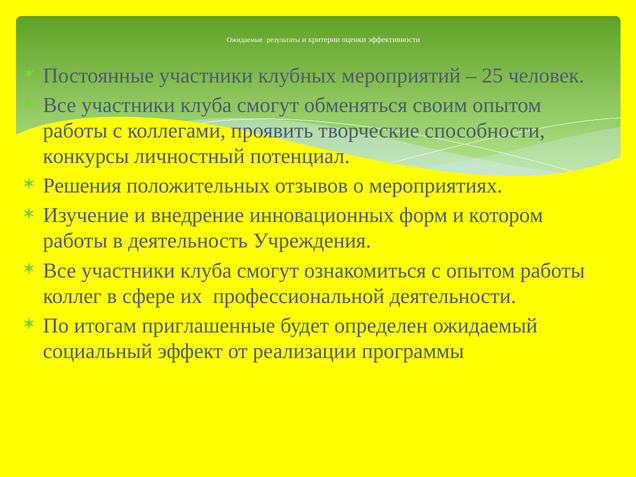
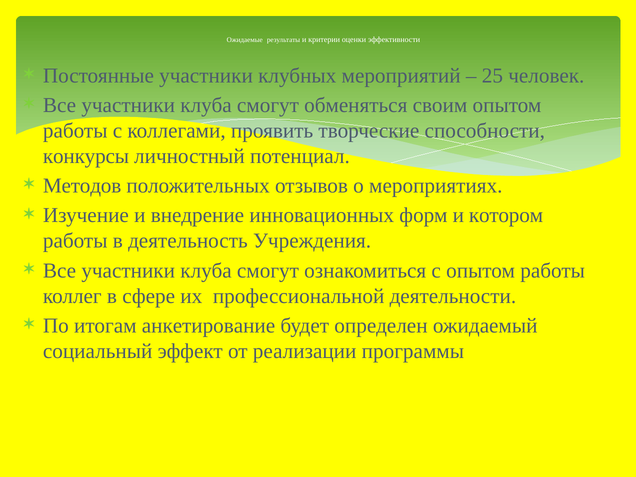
Решения: Решения -> Методов (82, 186)
приглашенные: приглашенные -> анкетирование (208, 326)
